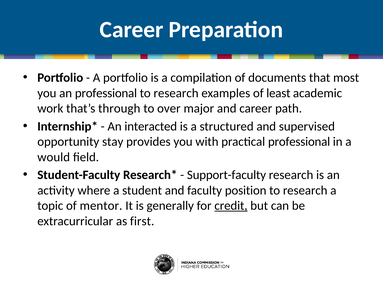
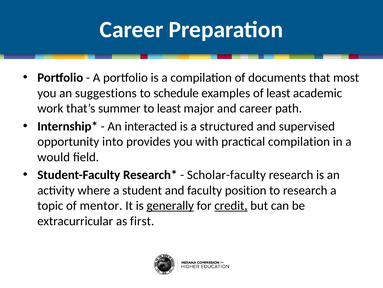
an professional: professional -> suggestions (106, 93)
research: research -> schedule (176, 93)
through: through -> summer (119, 108)
to over: over -> least (169, 108)
stay: stay -> into (113, 141)
practical professional: professional -> compilation (299, 141)
Support-faculty: Support-faculty -> Scholar-faculty (226, 175)
generally underline: none -> present (170, 205)
